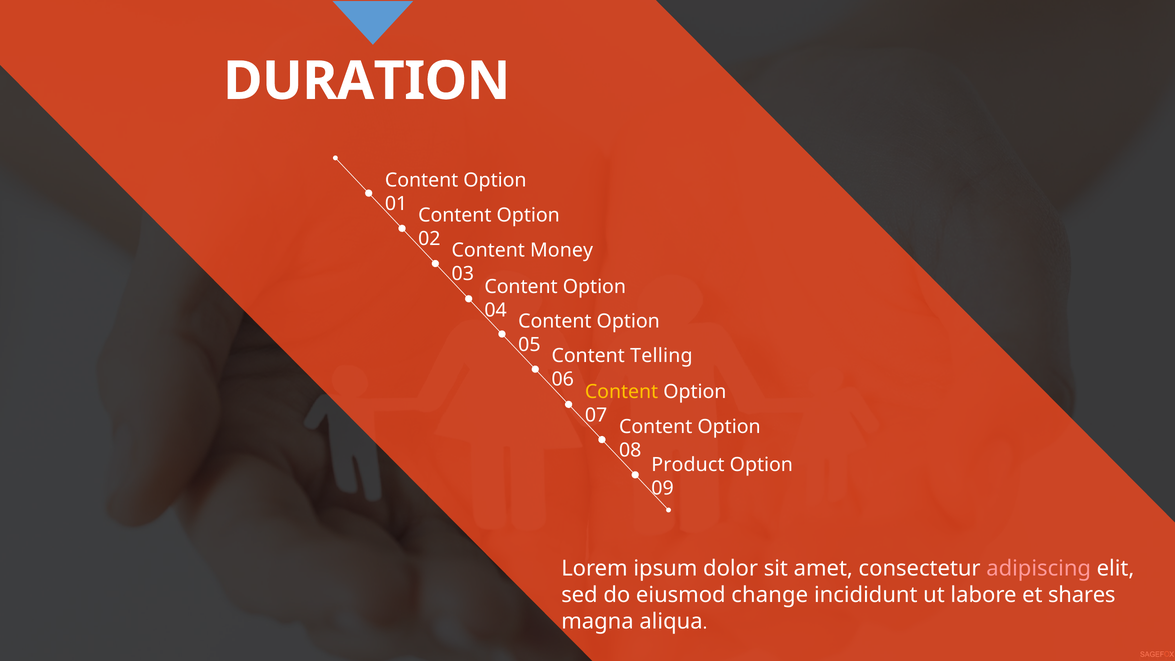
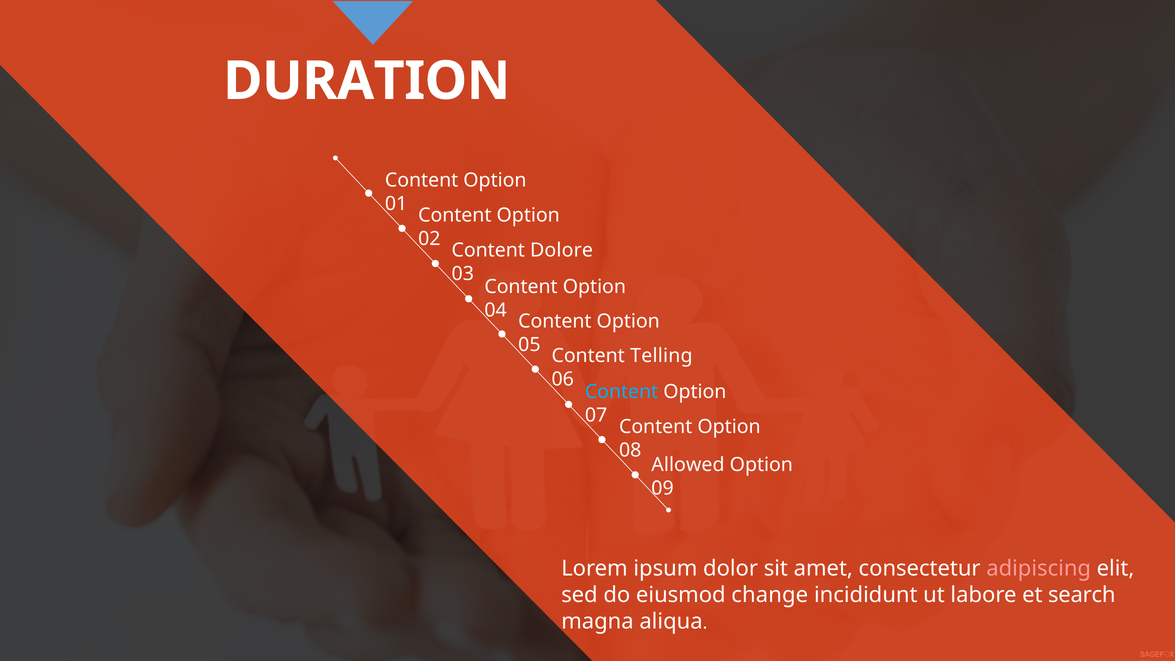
Money: Money -> Dolore (562, 250)
Content colour: yellow -> light blue (622, 392)
Product: Product -> Allowed (688, 465)
shares: shares -> search (1082, 595)
